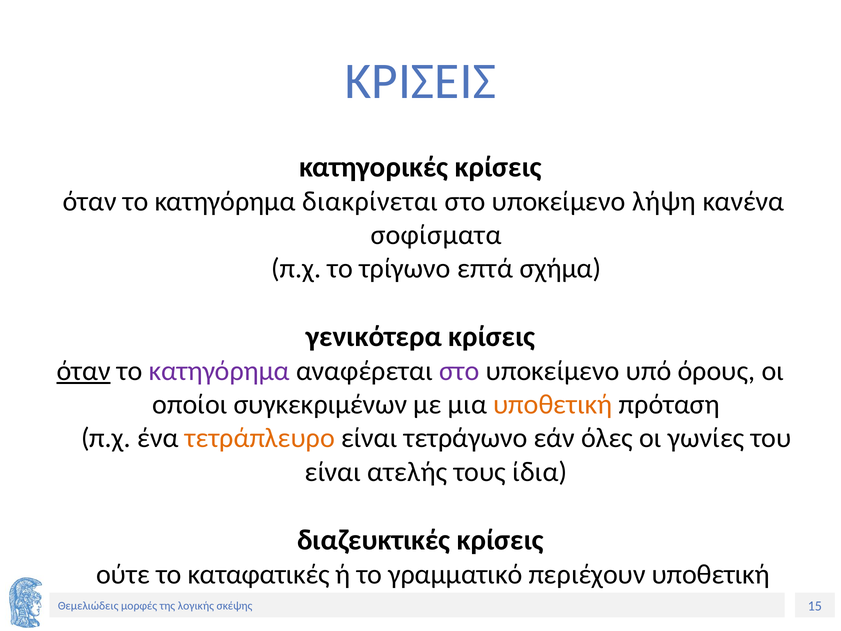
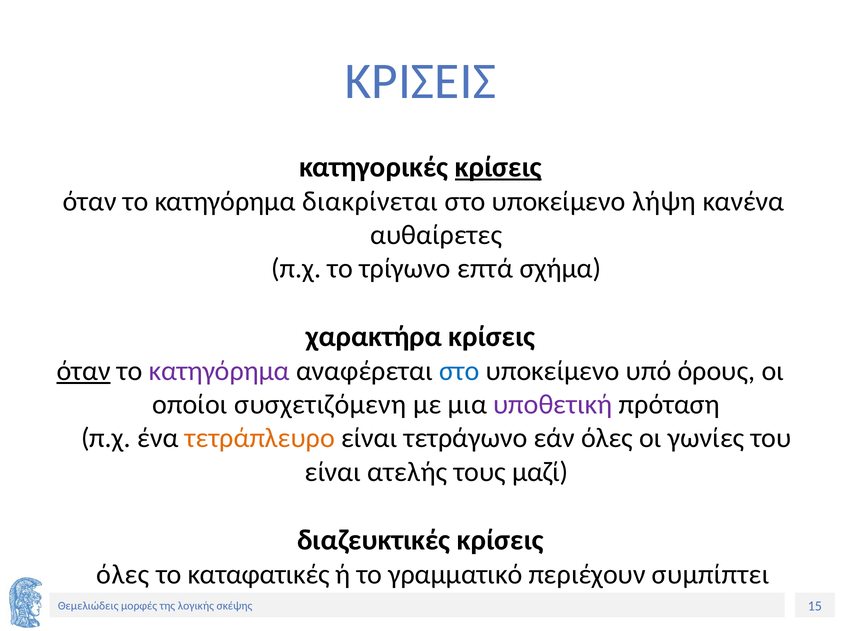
κρίσεις underline: none -> present (498, 167)
σοφίσματα: σοφίσματα -> αυθαίρετες (436, 235)
γενικότερα: γενικότερα -> χαρακτήρα (374, 337)
στο colour: purple -> blue (459, 371)
συγκεκριμένων: συγκεκριμένων -> συσχετιζόμενη (320, 404)
υποθετική colour: orange -> purple (553, 404)
ίδια: ίδια -> μαζί (540, 472)
ούτε: ούτε -> όλες (123, 574)
περιέχουν υποθετική: υποθετική -> συμπίπτει (711, 574)
